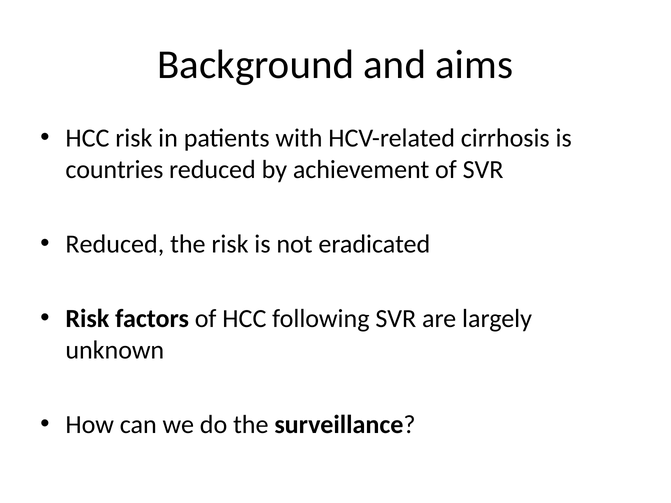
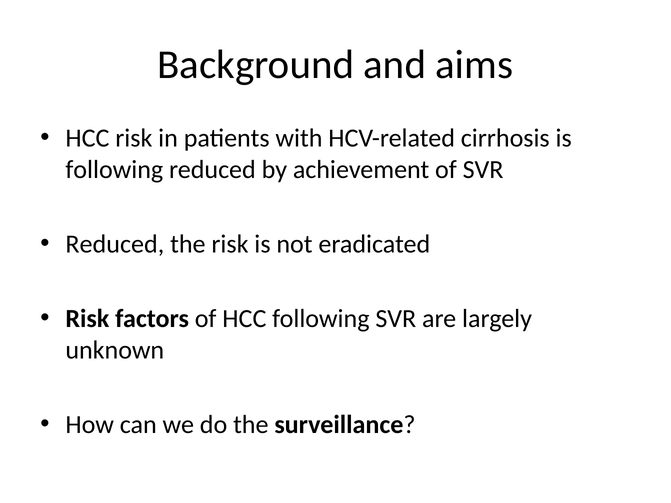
countries: countries -> following (114, 170)
